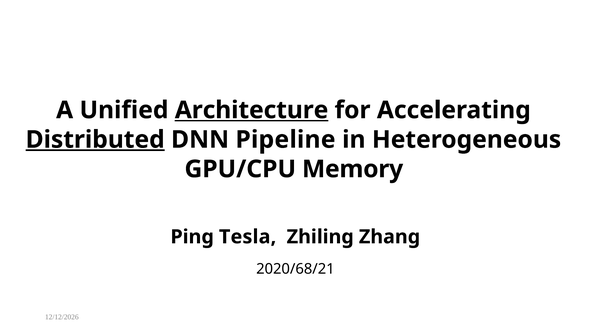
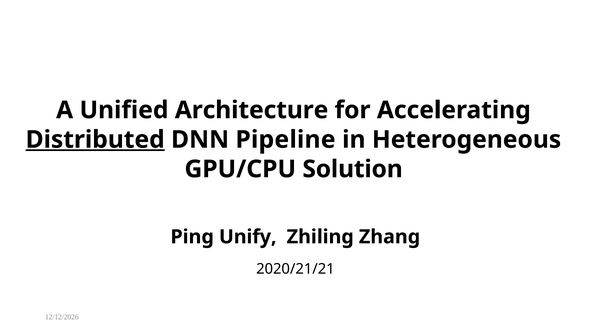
Architecture underline: present -> none (252, 110)
Memory: Memory -> Solution (353, 169)
Tesla: Tesla -> Unify (248, 237)
2020/68/21: 2020/68/21 -> 2020/21/21 (295, 269)
